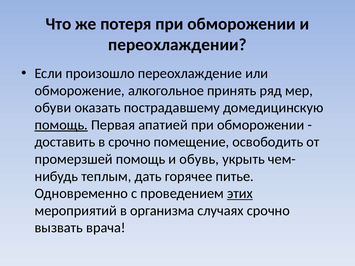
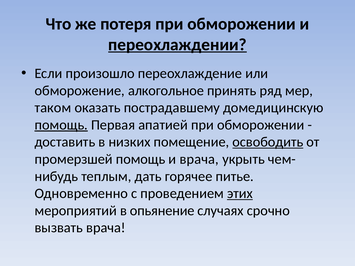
переохлаждении underline: none -> present (177, 45)
обуви: обуви -> таком (53, 108)
в срочно: срочно -> низких (129, 142)
освободить underline: none -> present (268, 142)
и обувь: обувь -> врача (199, 159)
организма: организма -> опьянение (162, 211)
